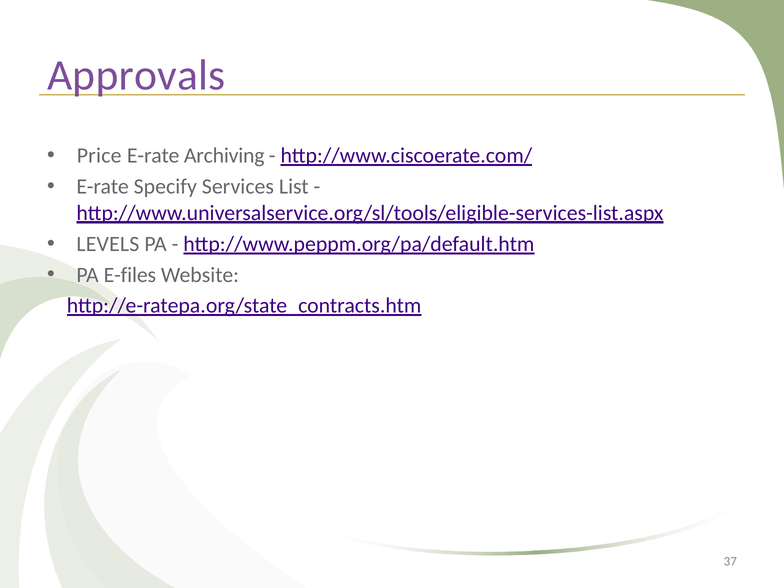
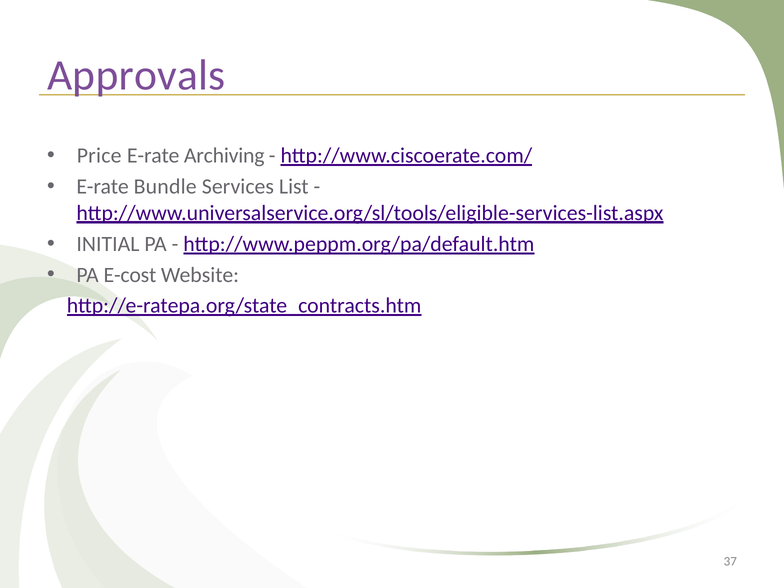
Specify: Specify -> Bundle (165, 187)
LEVELS: LEVELS -> INITIAL (108, 244)
E-files: E-files -> E-cost (130, 275)
